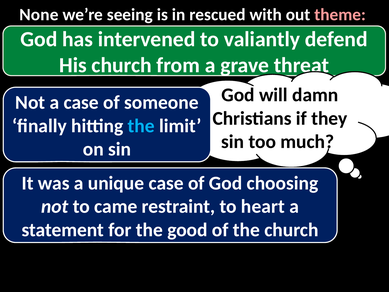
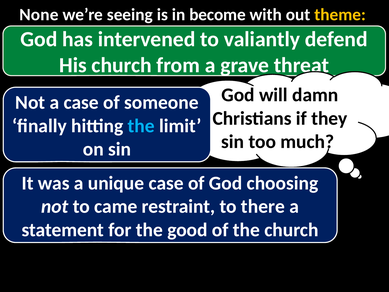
rescued: rescued -> become (218, 15)
theme colour: pink -> yellow (340, 15)
heart: heart -> there (263, 206)
